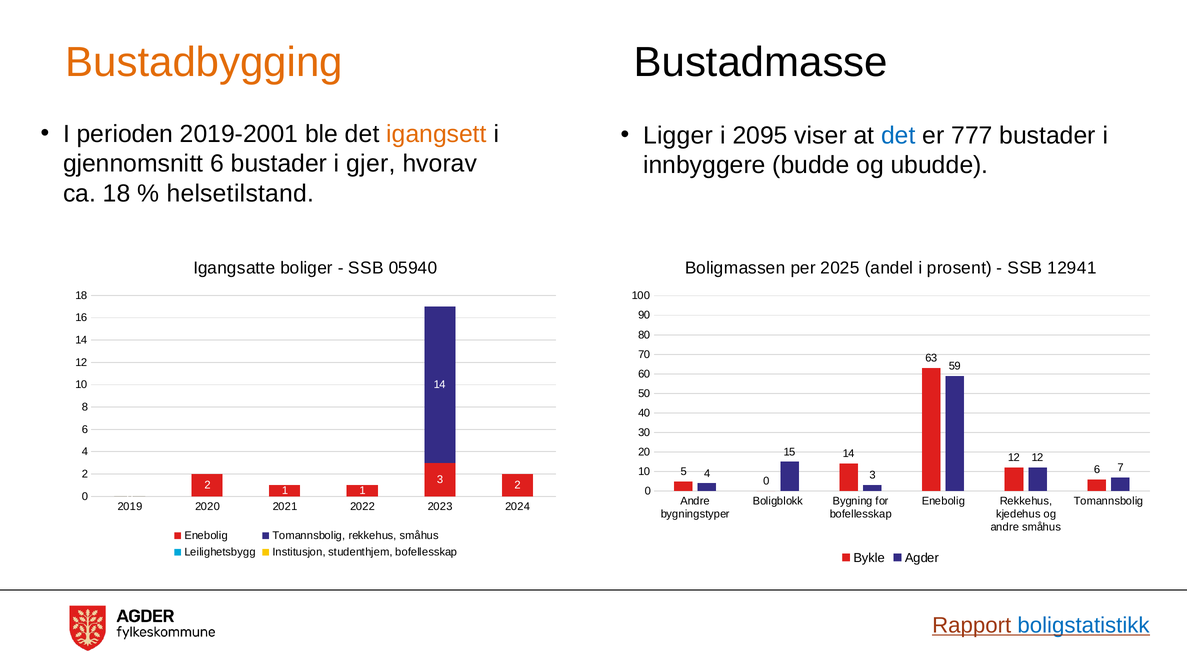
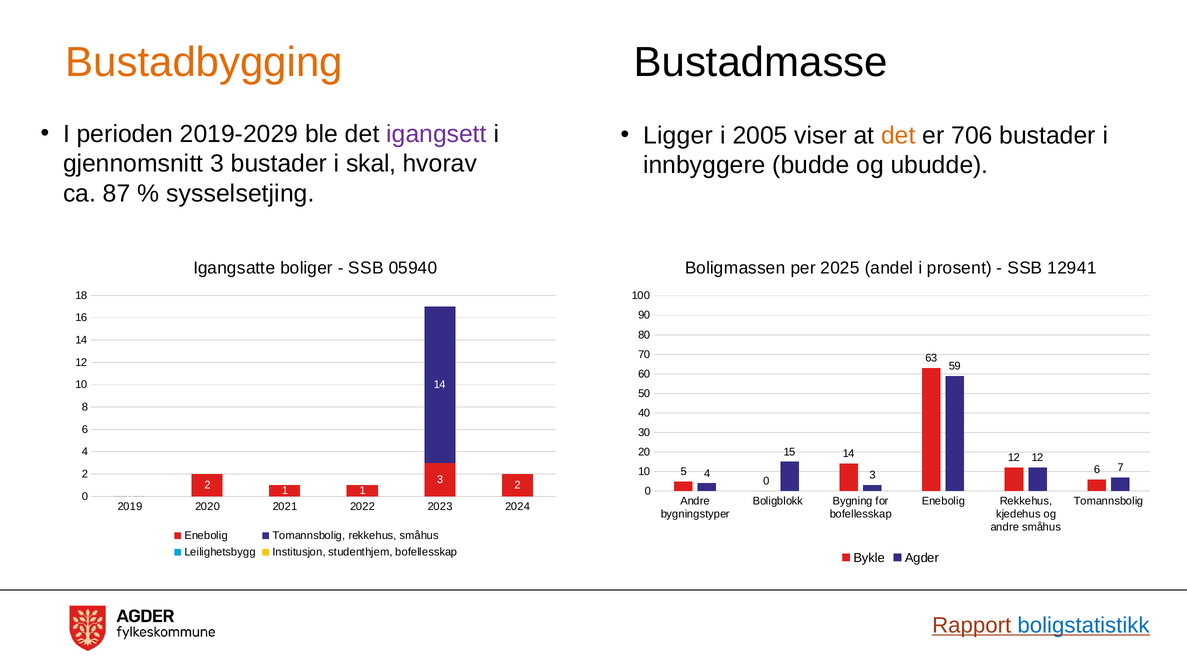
2019-2001: 2019-2001 -> 2019-2029 (239, 134)
igangsett colour: orange -> purple (436, 134)
2095: 2095 -> 2005 (760, 135)
det colour: blue -> orange (898, 135)
777: 777 -> 706 (972, 135)
gjennomsnitt 6: 6 -> 3 (217, 164)
gjer: gjer -> skal (371, 164)
ca 18: 18 -> 87 (117, 193)
helsetilstand: helsetilstand -> sysselsetjing (240, 193)
